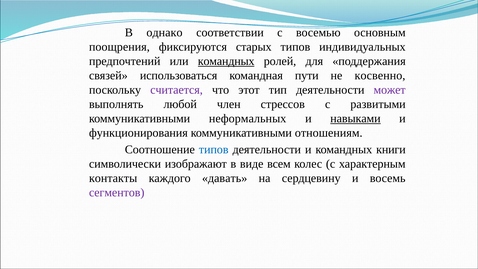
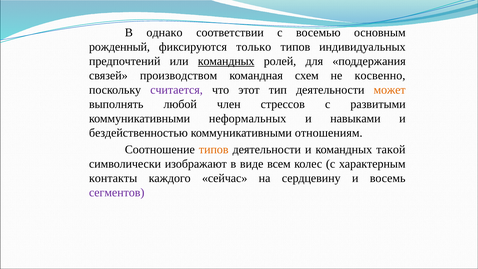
поощрения: поощрения -> рожденный (119, 47)
старых: старых -> только (254, 47)
использоваться: использоваться -> производством (179, 76)
пути: пути -> схем (307, 76)
может colour: purple -> orange (390, 90)
навыками underline: present -> none (355, 119)
функционирования: функционирования -> бездейственностью (138, 133)
типов colour: blue -> orange (214, 150)
книги: книги -> такой (391, 150)
давать: давать -> сейчас (225, 178)
